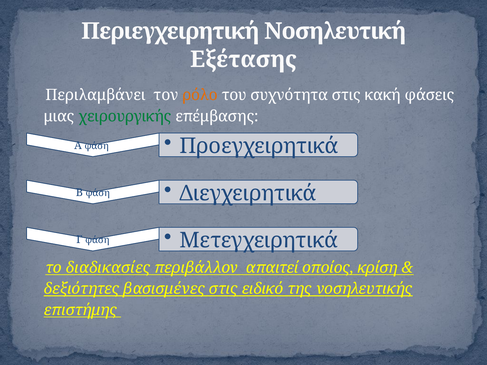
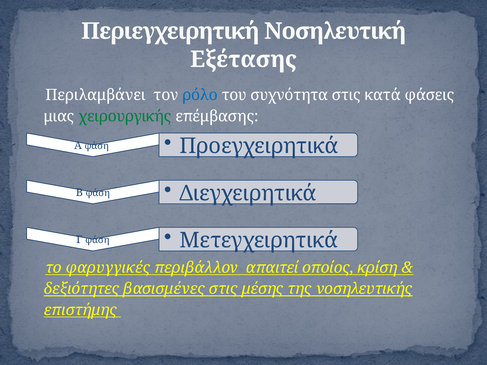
ρόλο colour: orange -> blue (200, 95)
κακή: κακή -> κατά (383, 95)
διαδικασίες: διαδικασίες -> φαρυγγικές (108, 268)
ειδικό: ειδικό -> μέσης (263, 289)
